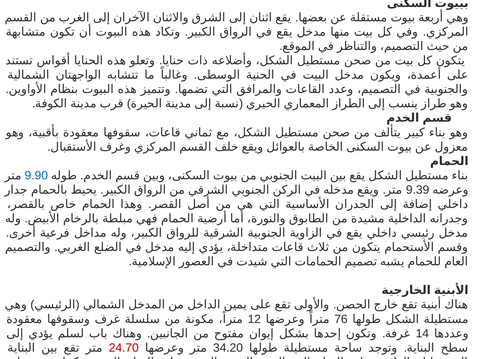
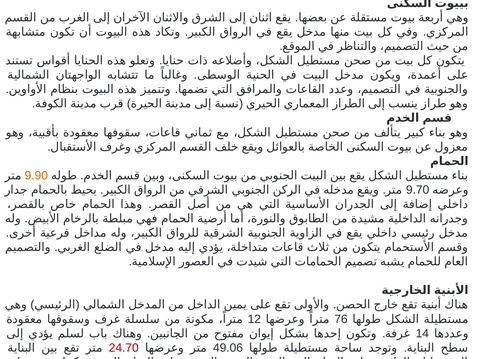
9.90 colour: blue -> orange (36, 176)
9.39: 9.39 -> 9.70 (418, 190)
34.20: 34.20 -> 49.06 (228, 348)
